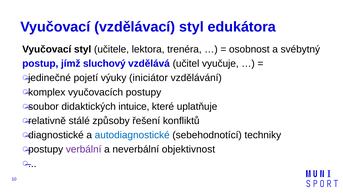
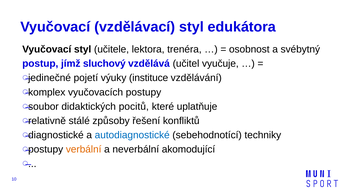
iniciátor: iniciátor -> instituce (149, 78)
intuice: intuice -> pocitů (134, 106)
verbální colour: purple -> orange (84, 149)
objektivnost: objektivnost -> akomodující (189, 149)
